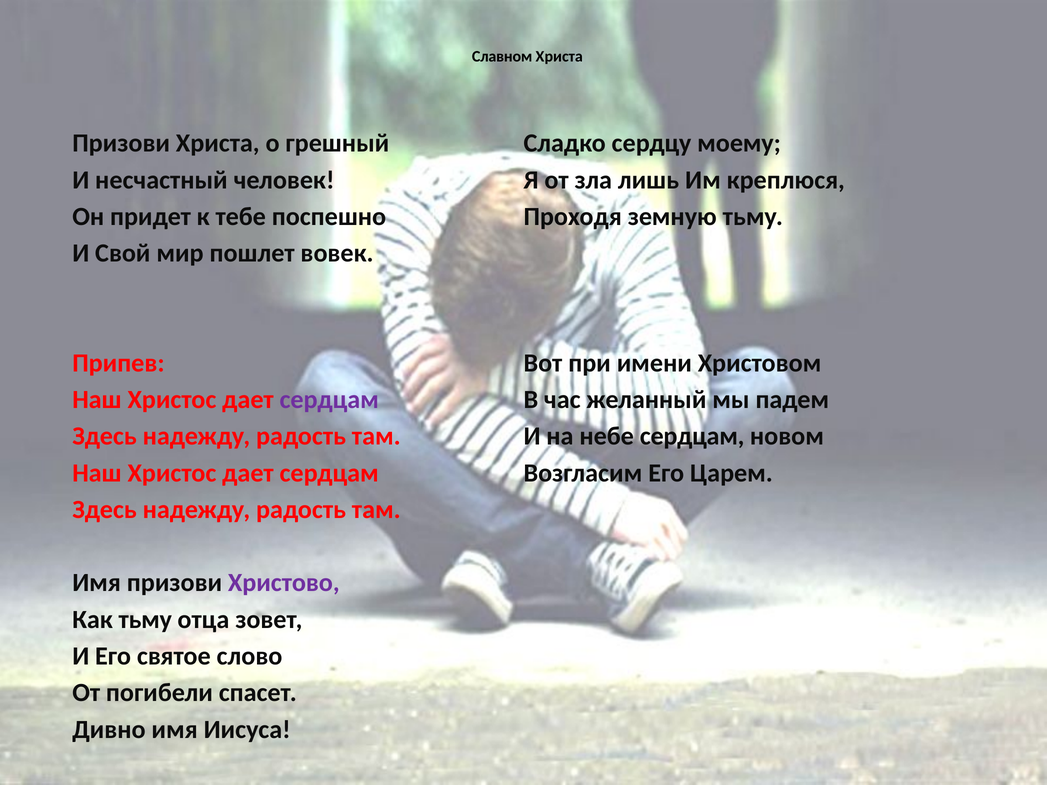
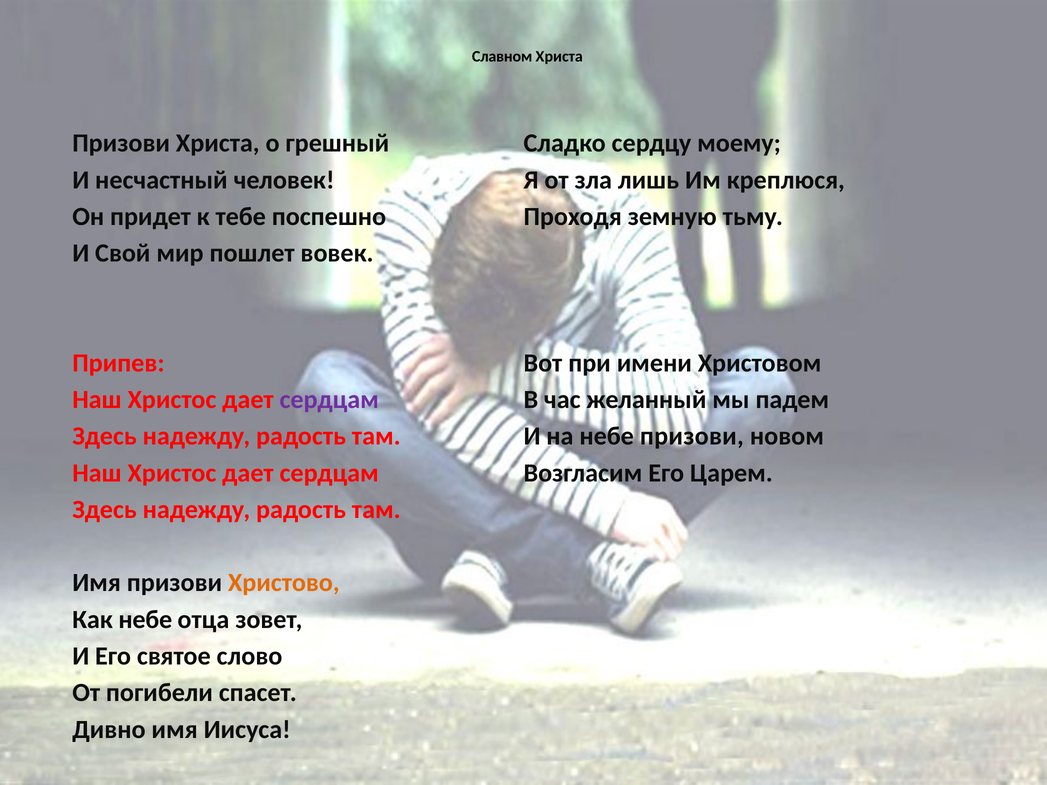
небе сердцам: сердцам -> призови (692, 436)
Христово colour: purple -> orange (284, 583)
Как тьму: тьму -> небе (145, 620)
